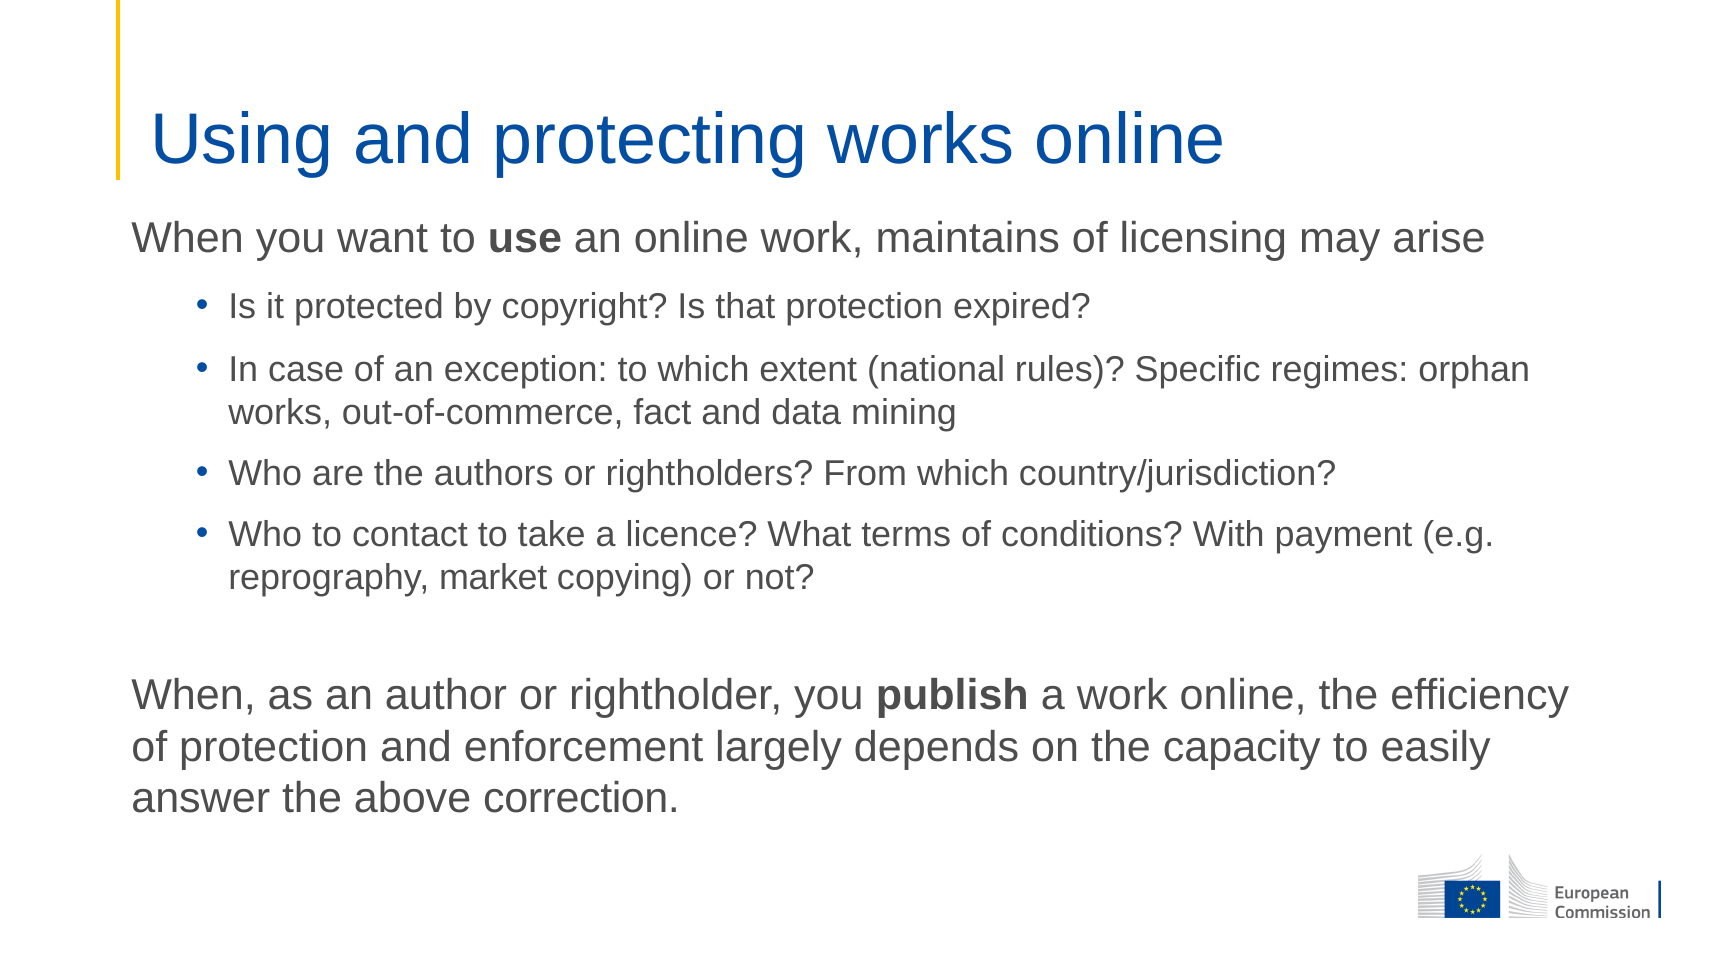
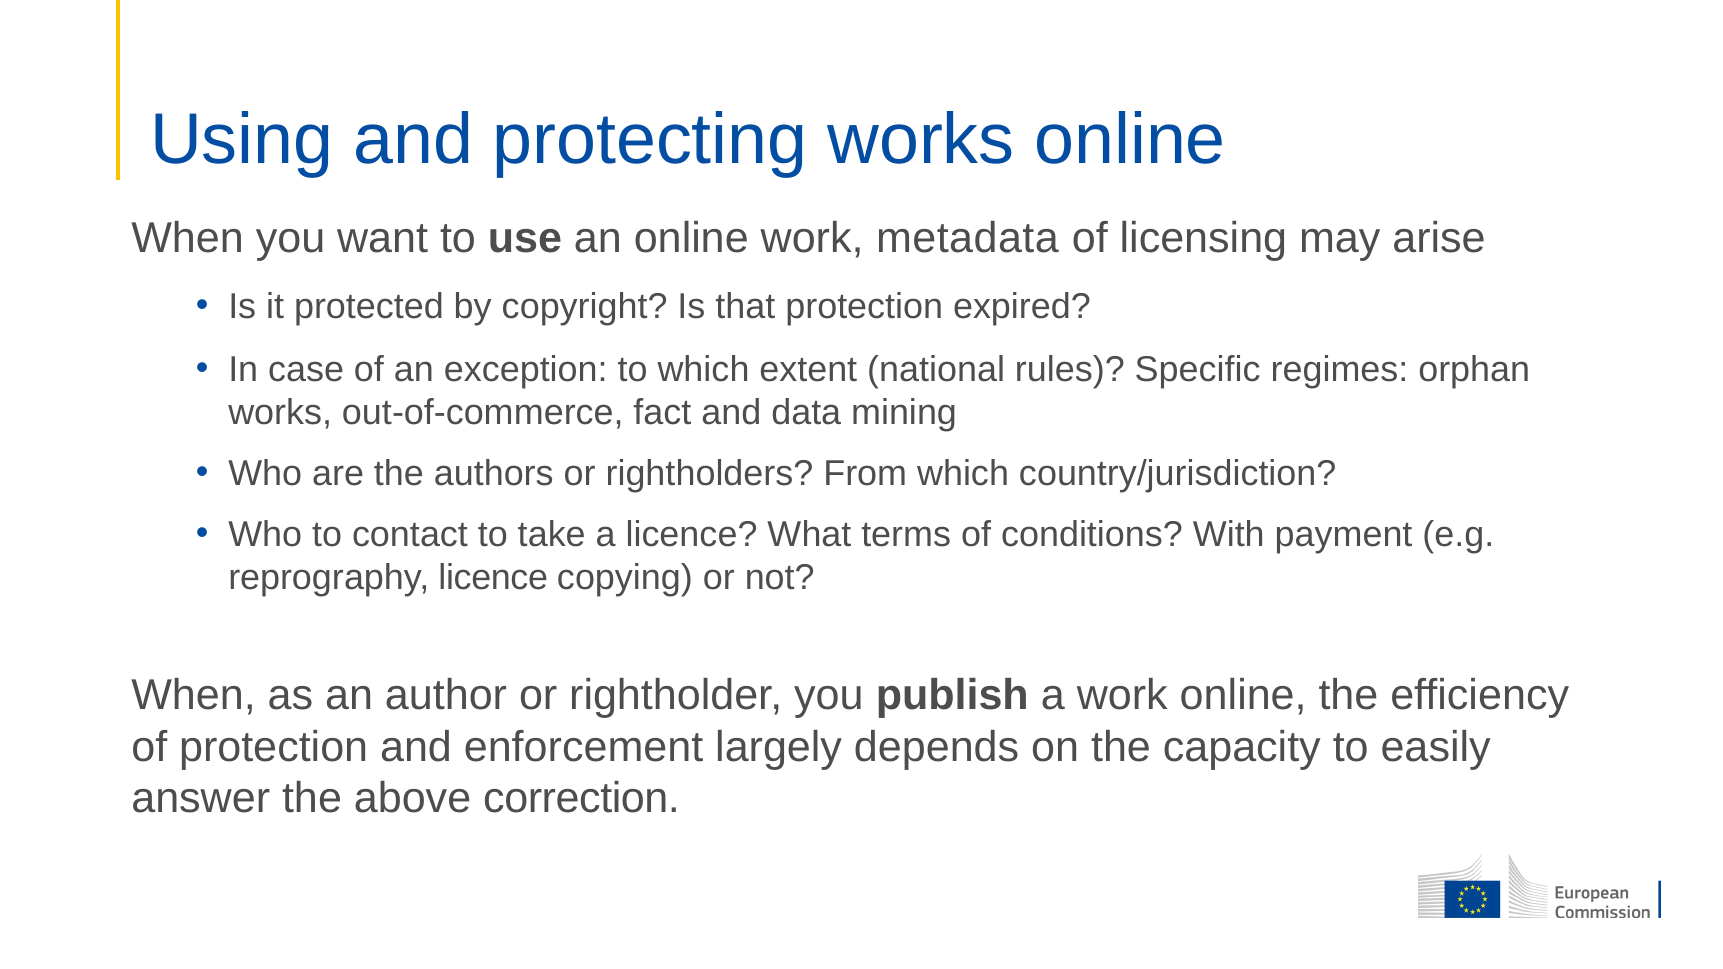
maintains: maintains -> metadata (967, 238)
reprography market: market -> licence (493, 578)
